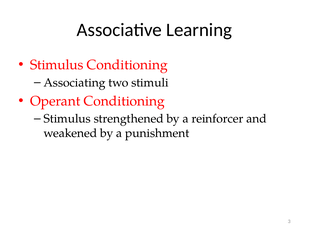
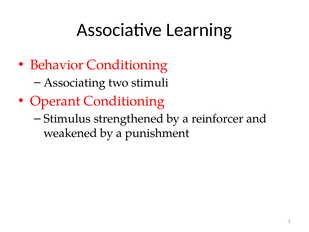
Stimulus: Stimulus -> Behavior (57, 65)
